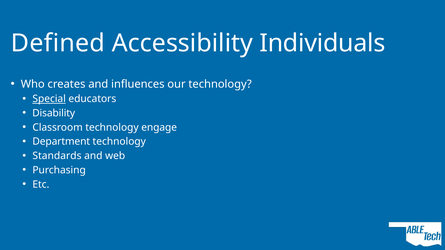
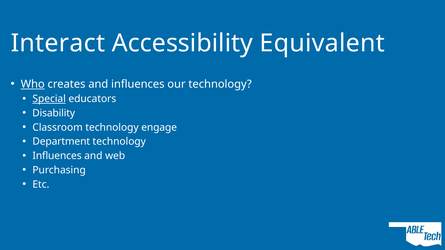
Defined: Defined -> Interact (58, 43)
Individuals: Individuals -> Equivalent (322, 43)
Who underline: none -> present (33, 84)
Standards: Standards -> Influences (57, 156)
